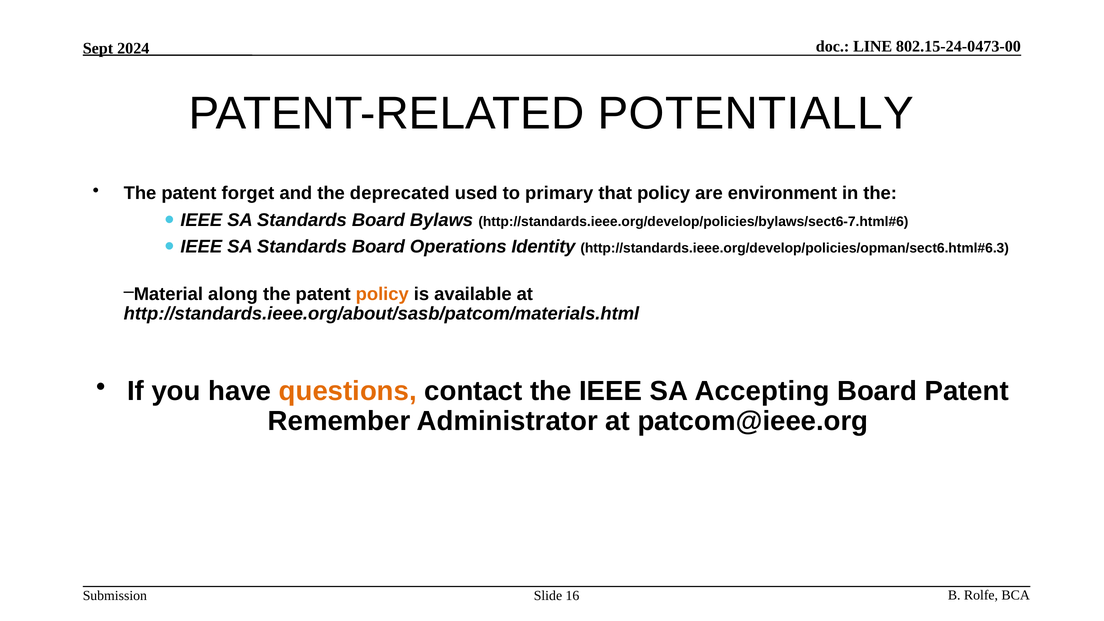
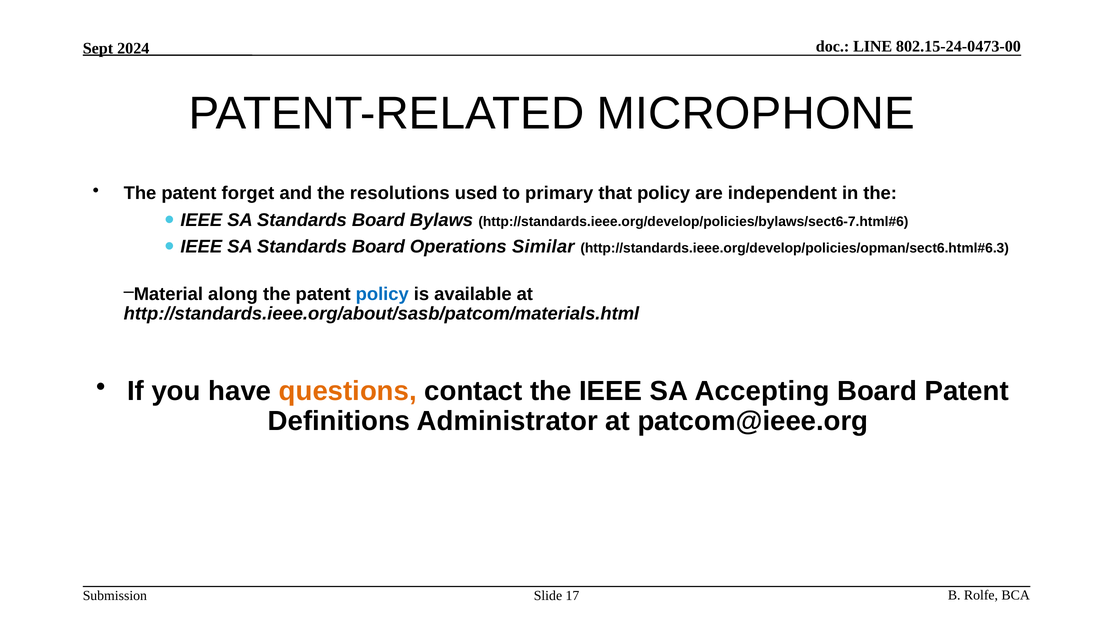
POTENTIALLY: POTENTIALLY -> MICROPHONE (756, 114)
deprecated: deprecated -> resolutions (400, 193)
environment: environment -> independent (782, 193)
Identity: Identity -> Similar (543, 247)
policy colour: orange -> blue (382, 294)
Remember: Remember -> Definitions (339, 421)
16: 16 -> 17 (572, 596)
